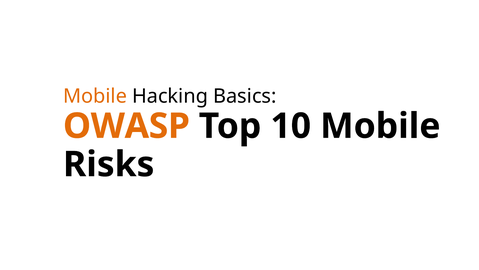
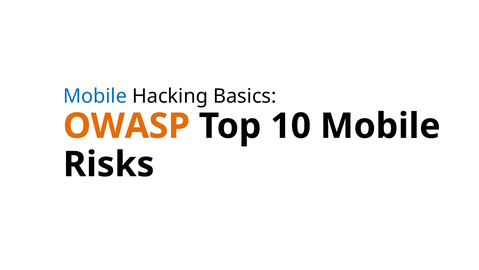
Mobile colour: orange -> blue (95, 96)
